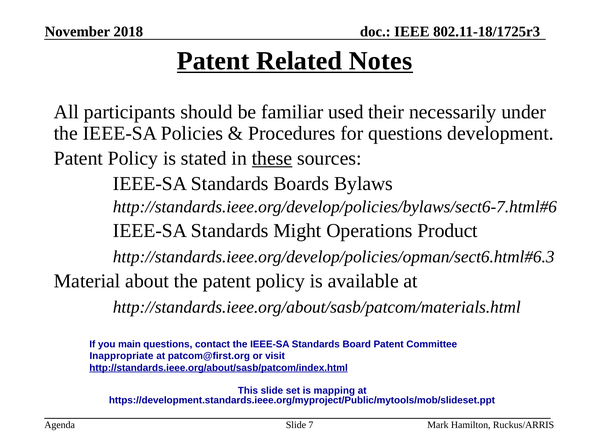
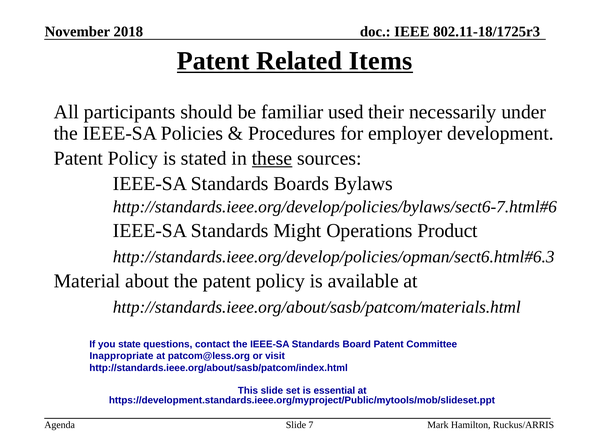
Notes: Notes -> Items (381, 61)
for questions: questions -> employer (405, 133)
main: main -> state (129, 344)
patcom@first.org: patcom@first.org -> patcom@less.org (209, 356)
http://standards.ieee.org/about/sasb/patcom/index.html underline: present -> none (219, 367)
mapping: mapping -> essential (334, 390)
